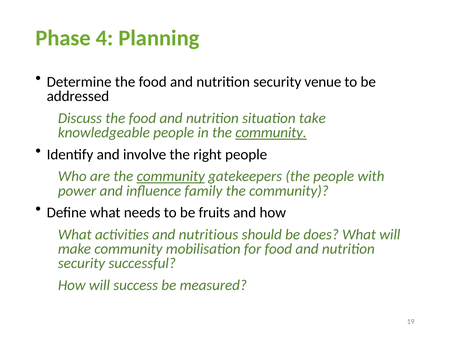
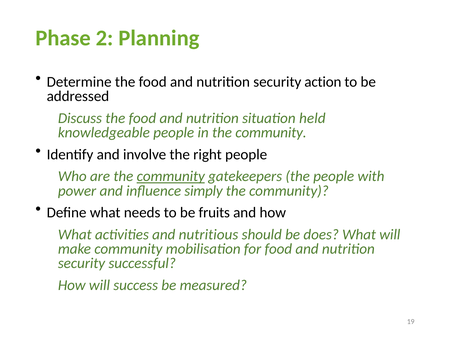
4: 4 -> 2 (105, 38)
venue: venue -> action (323, 82)
take: take -> held (312, 118)
community underline: present -> none (271, 133)
family: family -> simply (204, 191)
